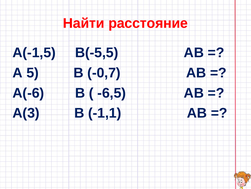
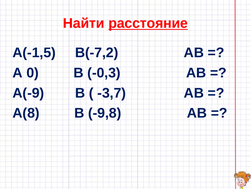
расстояние underline: none -> present (148, 23)
В(-5,5: В(-5,5 -> В(-7,2 (97, 53)
5: 5 -> 0 (33, 73)
-0,7: -0,7 -> -0,3 (104, 73)
А(-6: А(-6 -> А(-9 (28, 93)
-6,5: -6,5 -> -3,7 (112, 93)
А(3: А(3 -> А(8 (26, 113)
-1,1: -1,1 -> -9,8 (105, 113)
